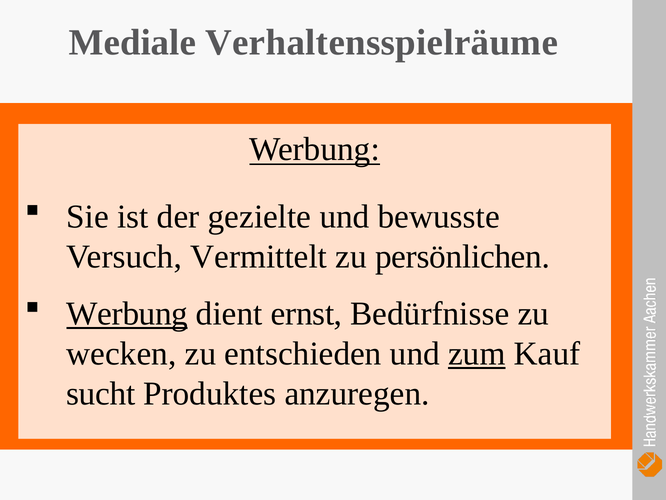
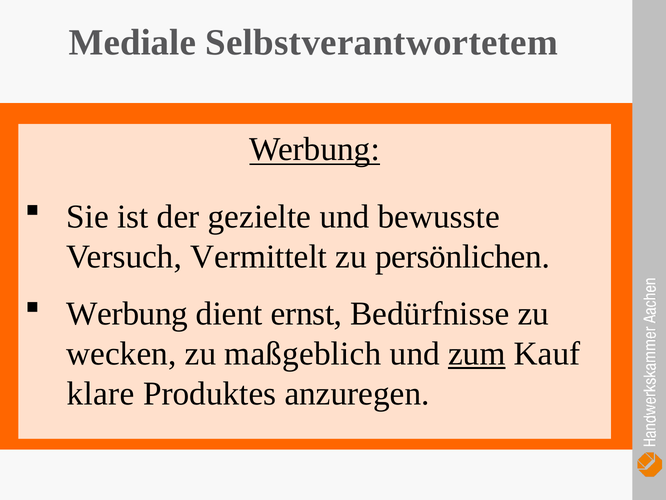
Verhaltensspielräume: Verhaltensspielräume -> Selbstverantwortetem (382, 43)
Werbung underline: present -> none (127, 314)
entschieden: entschieden -> maßgeblich (303, 354)
sucht: sucht -> klare (100, 393)
